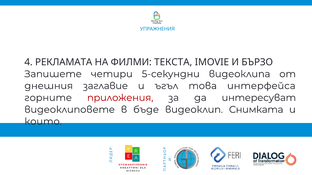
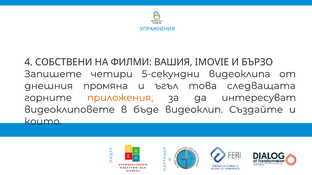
РЕКЛАМАТА: РЕКЛАМАТА -> СОБСТВЕНИ (64, 62)
ТЕКСТА: ТЕКСТА -> ВАШИЯ (173, 62)
заглавие: заглавие -> промяна (106, 86)
интерфейса: интерфейса -> следващата (261, 86)
приложения colour: red -> orange (120, 98)
Снимката: Снимката -> Създайте (256, 110)
